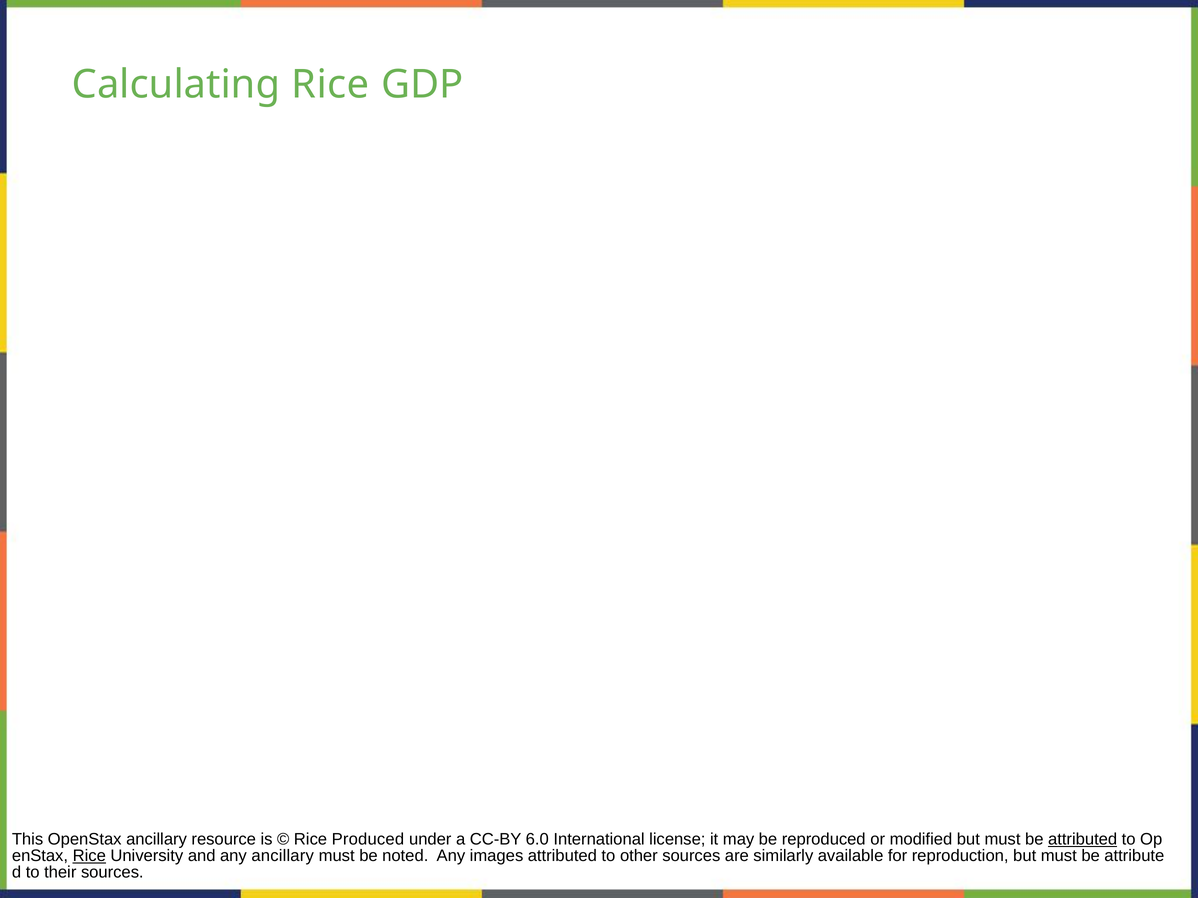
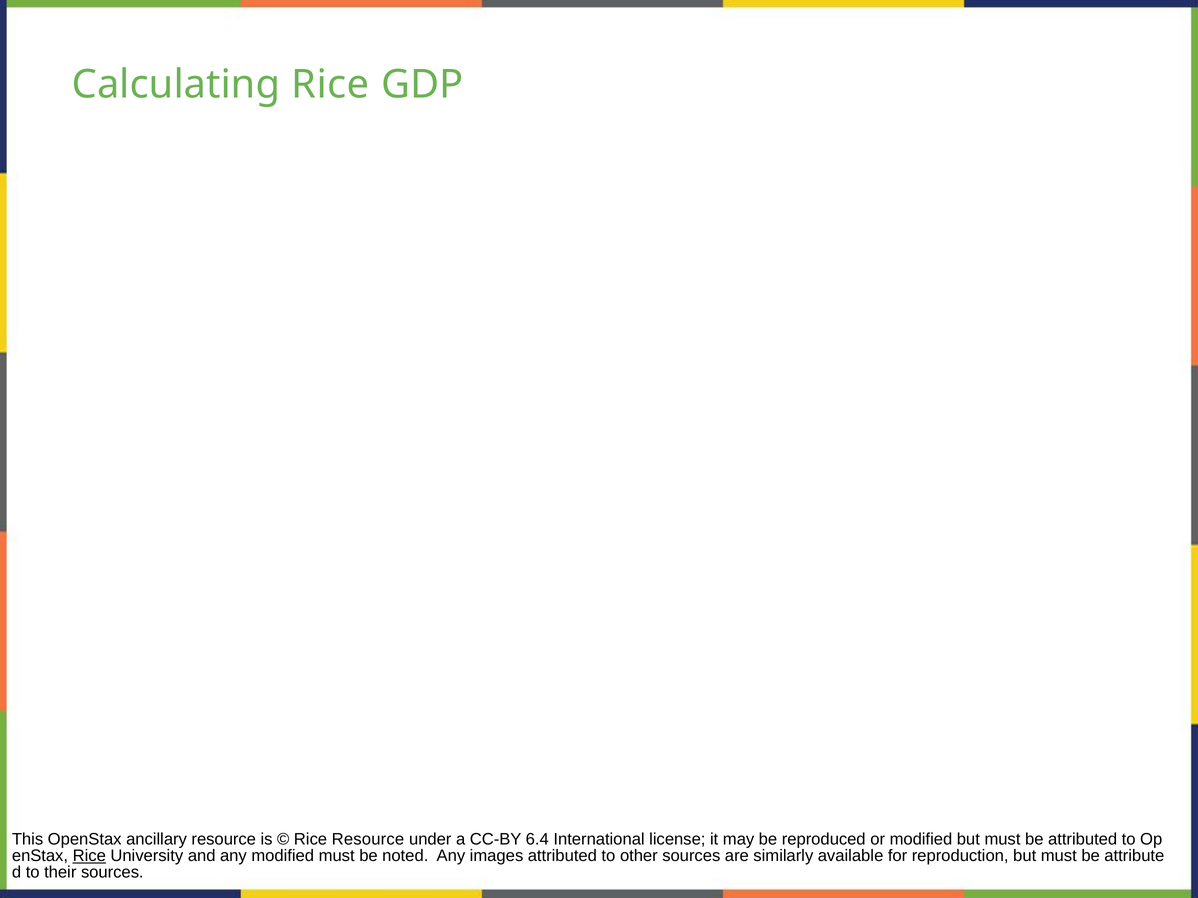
Rice Produced: Produced -> Resource (368, 840)
6.0: 6.0 -> 6.4 (537, 840)
attributed underline: present -> none (1083, 840)
any ancillary: ancillary -> modified (283, 856)
